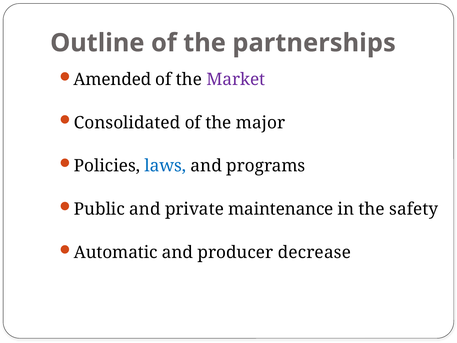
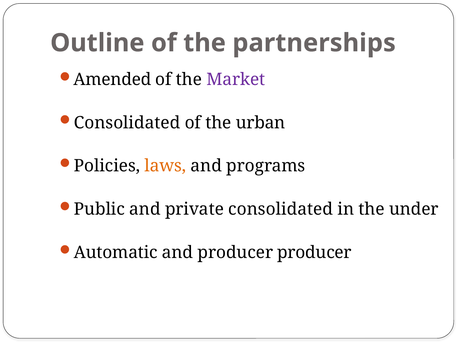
major: major -> urban (261, 123)
laws colour: blue -> orange (165, 166)
private maintenance: maintenance -> consolidated (281, 209)
safety: safety -> under (414, 209)
producer decrease: decrease -> producer (315, 252)
